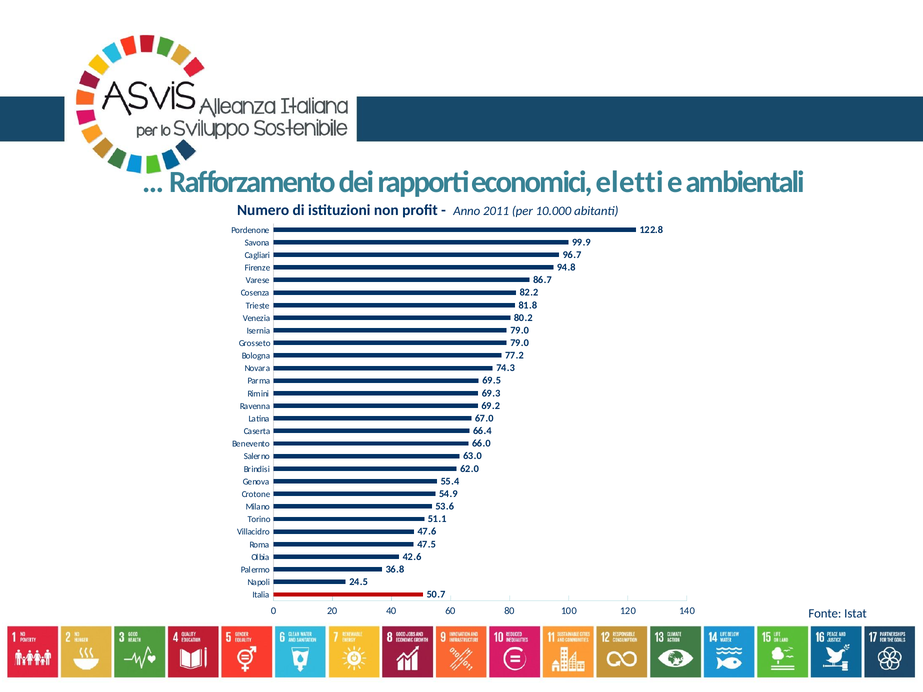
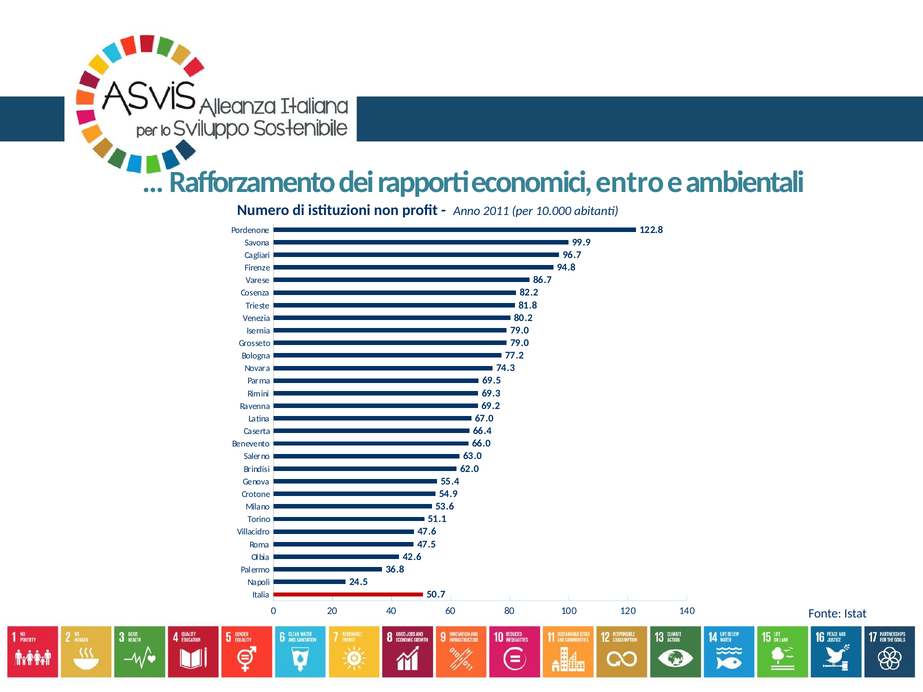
eletti: eletti -> entro (630, 182)
